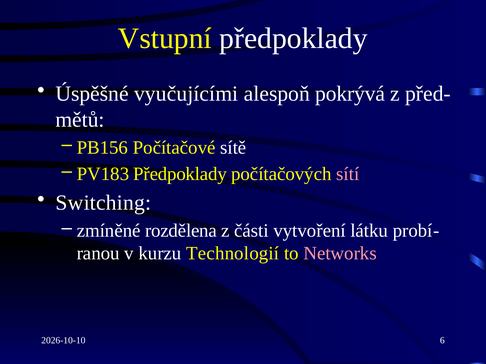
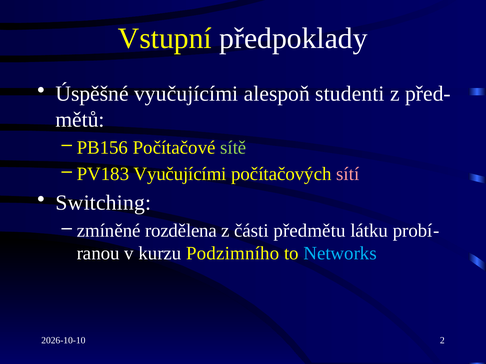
pokrývá: pokrývá -> studenti (350, 94)
sítě colour: white -> light green (233, 148)
PV183 Předpoklady: Předpoklady -> Vyučujícími (180, 174)
vytvoření: vytvoření -> předmětu (310, 231)
Technologií: Technologií -> Podzimního (233, 254)
Networks colour: pink -> light blue (340, 254)
6: 6 -> 2 (442, 341)
